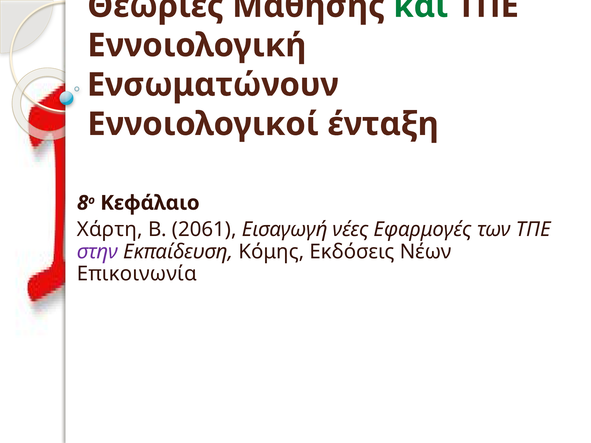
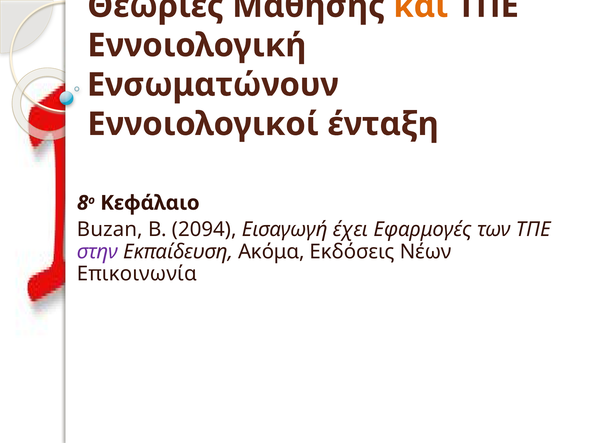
και colour: green -> orange (421, 6)
Χάρτη: Χάρτη -> Buzan (110, 230)
2061: 2061 -> 2094 (204, 230)
νέες: νέες -> έχει (351, 230)
Κόμης: Κόμης -> Ακόμα (271, 252)
